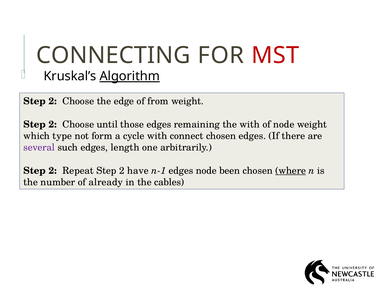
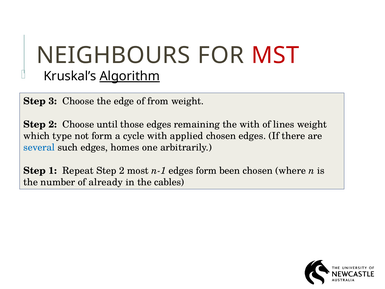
CONNECTING: CONNECTING -> NEIGHBOURS (113, 55)
2: 2 -> 3 (53, 101)
of node: node -> lines (284, 124)
connect: connect -> applied (187, 136)
several colour: purple -> blue (39, 147)
length: length -> homes (125, 147)
2: 2 -> 1 (53, 170)
have: have -> most (138, 170)
edges node: node -> form (206, 170)
where underline: present -> none (291, 170)
